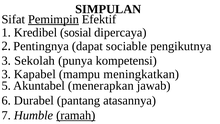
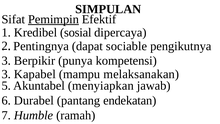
Sekolah: Sekolah -> Berpikir (35, 61)
meningkatkan: meningkatkan -> melaksanakan (141, 74)
menerapkan: menerapkan -> menyiapkan (101, 85)
atasannya: atasannya -> endekatan (130, 100)
ramah underline: present -> none (76, 115)
